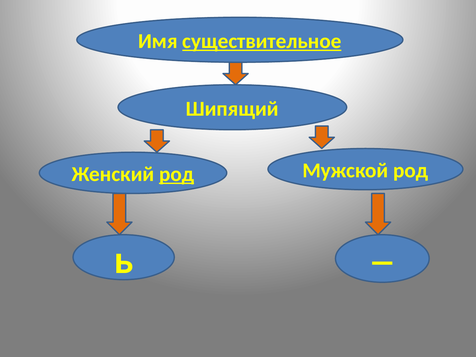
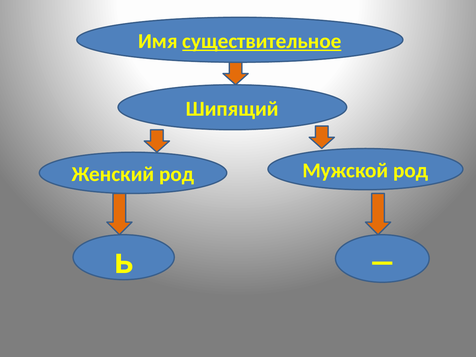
род underline: present -> none (177, 174)
